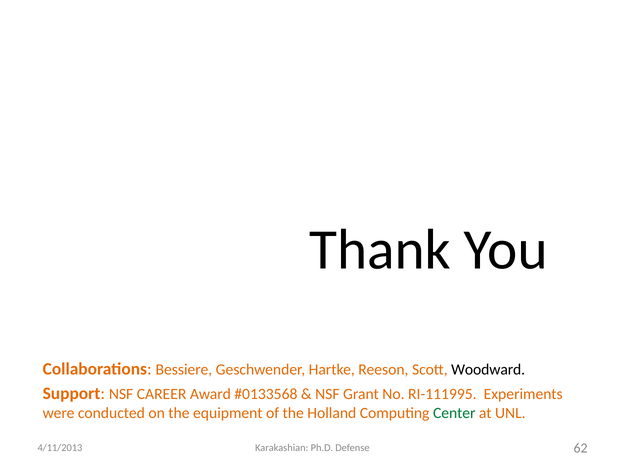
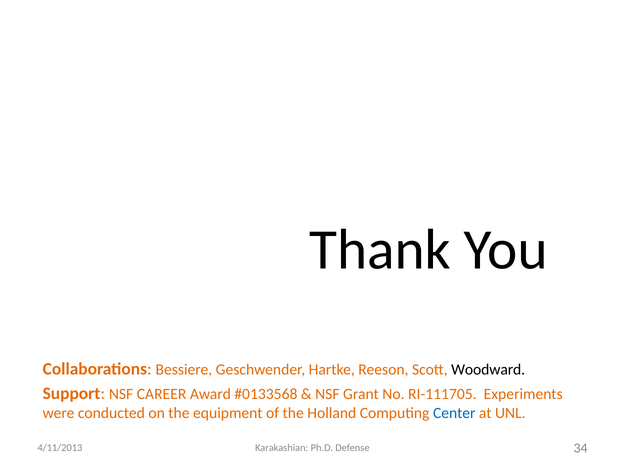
RI-111995: RI-111995 -> RI-111705 (442, 394)
Center colour: green -> blue (454, 413)
62: 62 -> 34 (581, 448)
